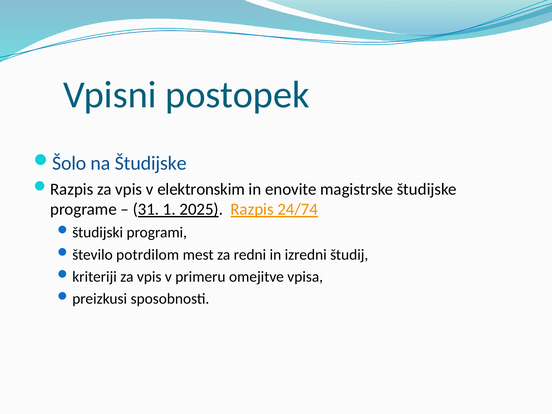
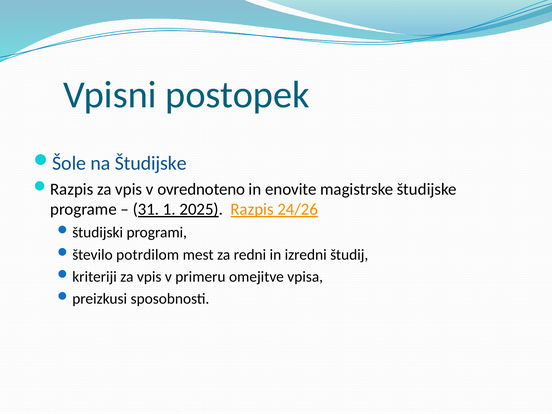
Šolo: Šolo -> Šole (69, 163)
elektronskim: elektronskim -> ovrednoteno (201, 189)
24/74: 24/74 -> 24/26 (298, 209)
